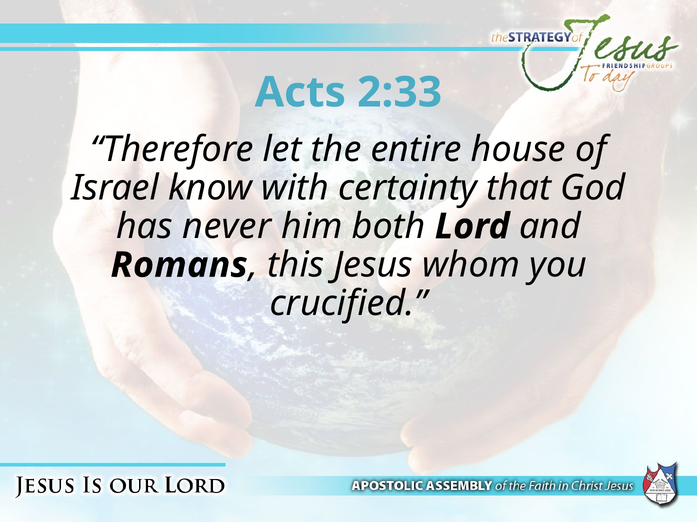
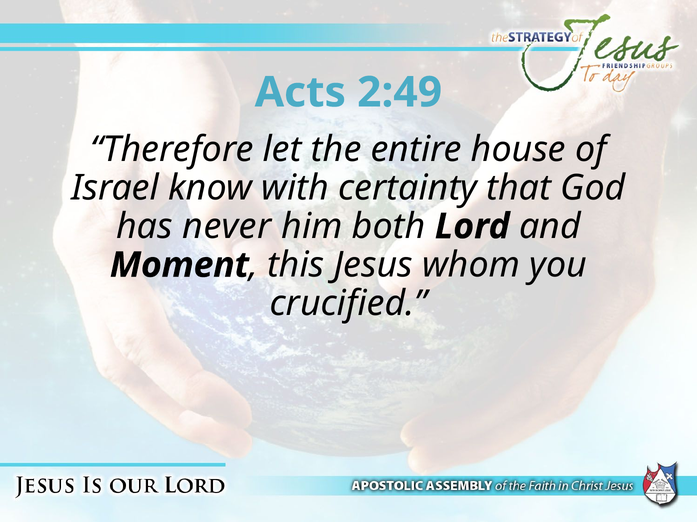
2:33: 2:33 -> 2:49 (400, 93)
Romans: Romans -> Moment (179, 265)
